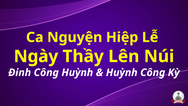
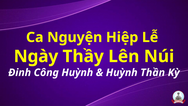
Huỳnh Công: Công -> Thần (153, 72)
